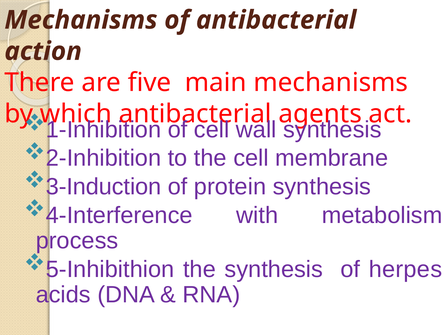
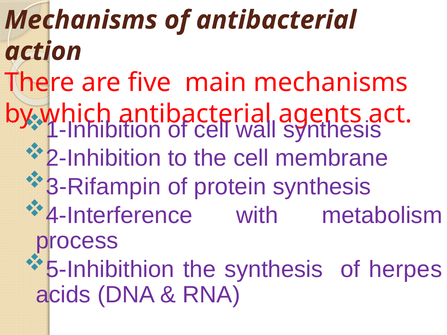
3-Induction: 3-Induction -> 3-Rifampin (103, 187)
